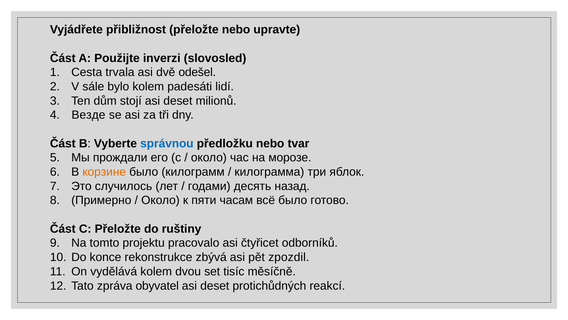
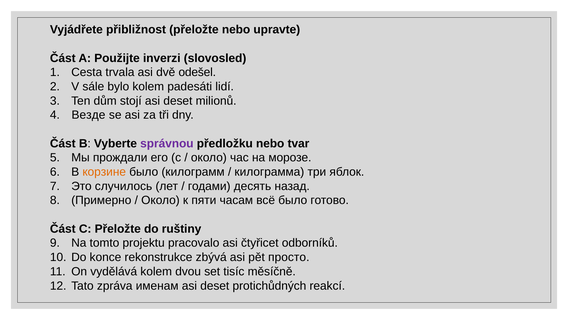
správnou colour: blue -> purple (167, 143)
zpozdil: zpozdil -> просто (289, 257)
obyvatel: obyvatel -> именам (157, 285)
